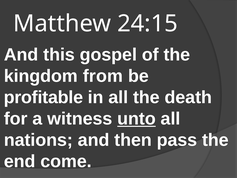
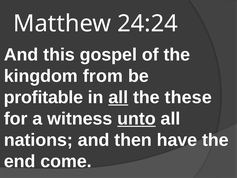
24:15: 24:15 -> 24:24 (147, 24)
all underline: none -> present (118, 97)
death: death -> these (188, 97)
pass: pass -> have (177, 140)
